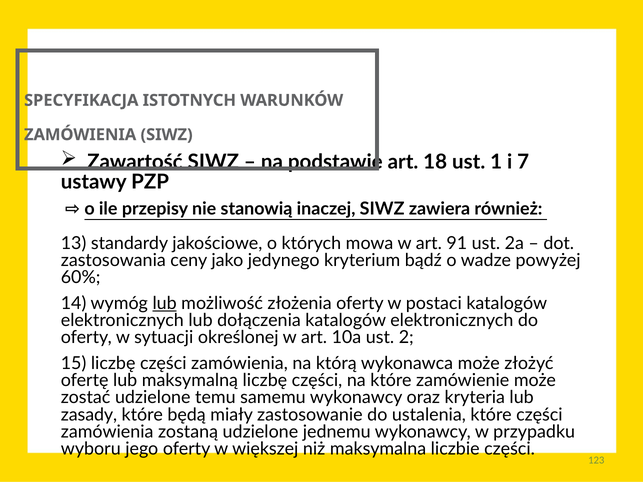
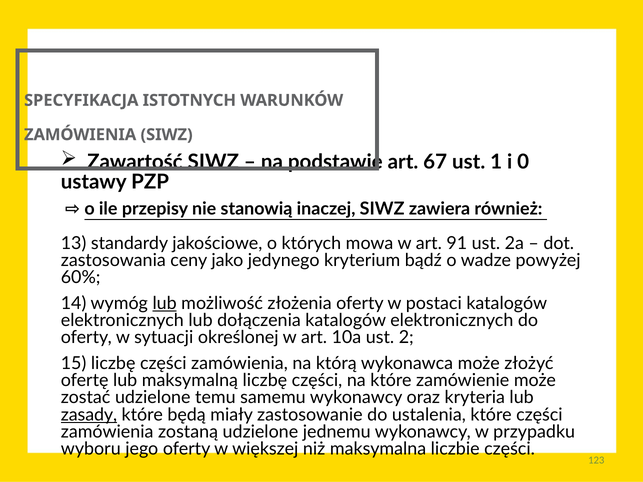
18: 18 -> 67 (435, 162)
7: 7 -> 0 (523, 162)
zasady underline: none -> present (89, 415)
